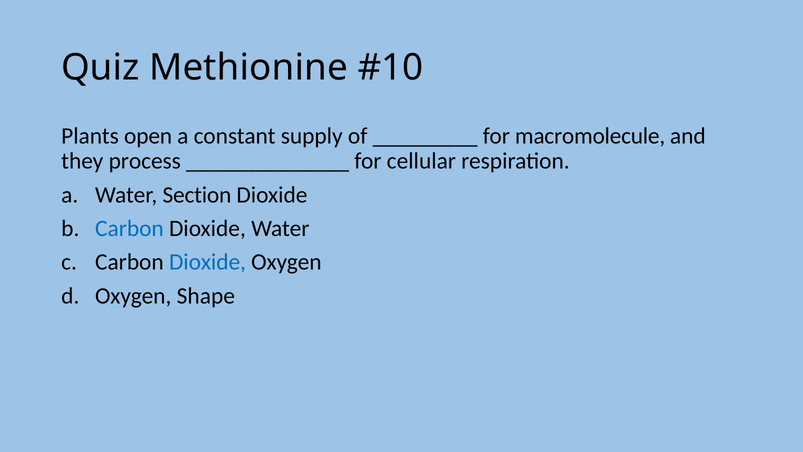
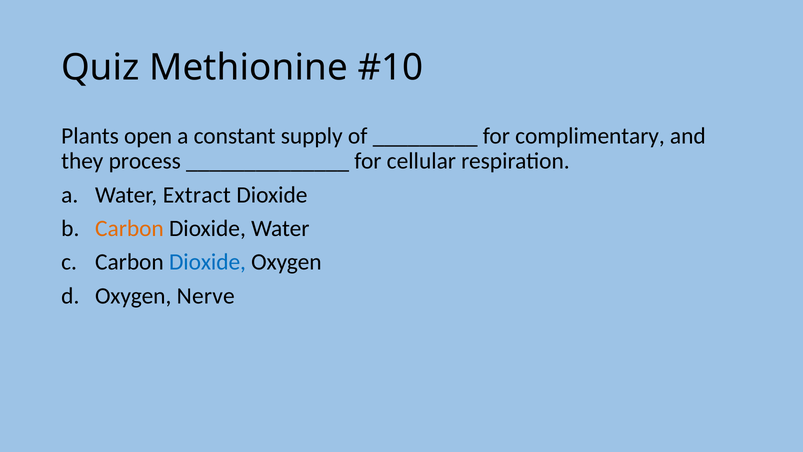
macromolecule: macromolecule -> complimentary (590, 136)
Section: Section -> Extract (197, 195)
Carbon colour: blue -> orange (129, 228)
Shape: Shape -> Nerve (206, 296)
